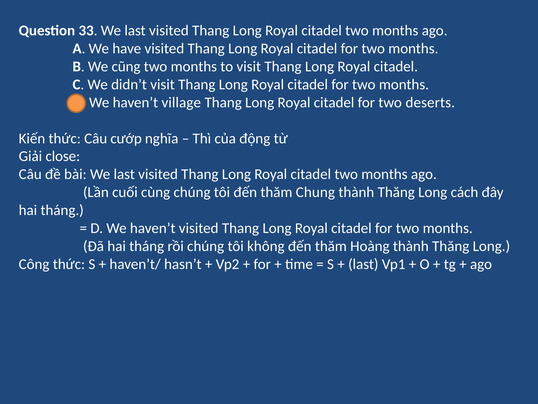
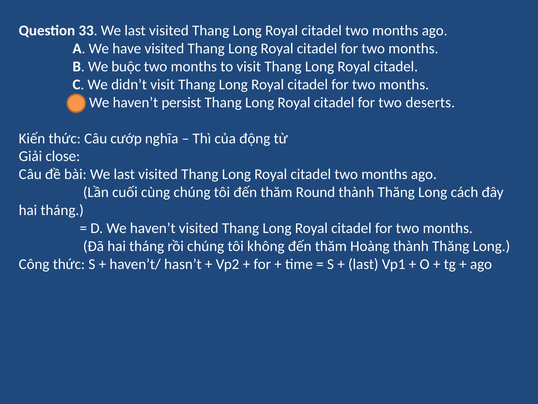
cũng: cũng -> buộc (126, 66)
village: village -> persist (181, 102)
Chung: Chung -> Round (315, 192)
